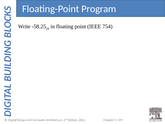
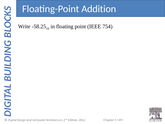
Program: Program -> Addition (99, 9)
